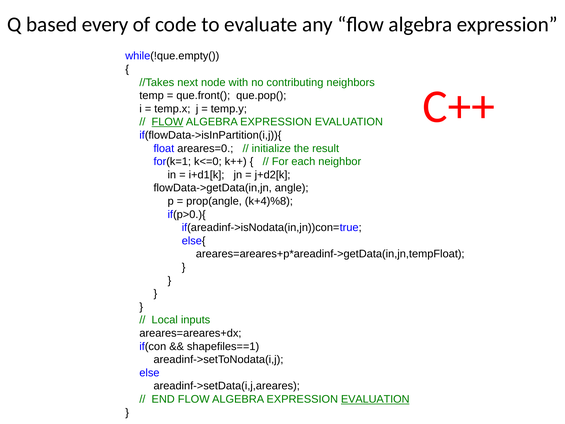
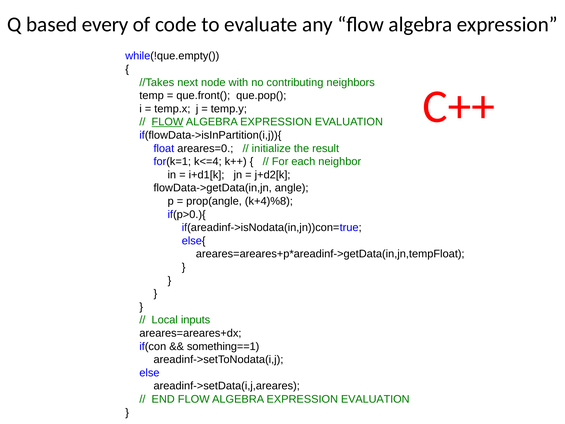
k<=0: k<=0 -> k<=4 (208, 162)
shapefiles==1: shapefiles==1 -> something==1 (223, 346)
EVALUATION underline: present -> none (375, 399)
